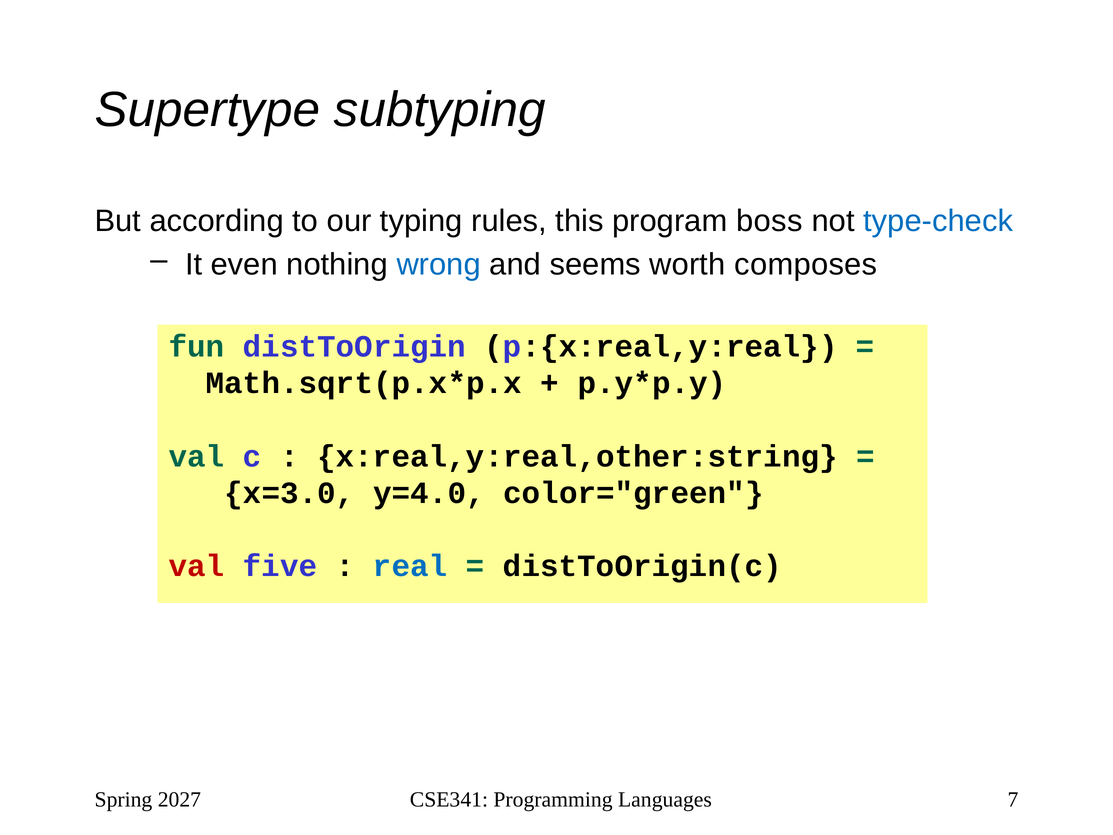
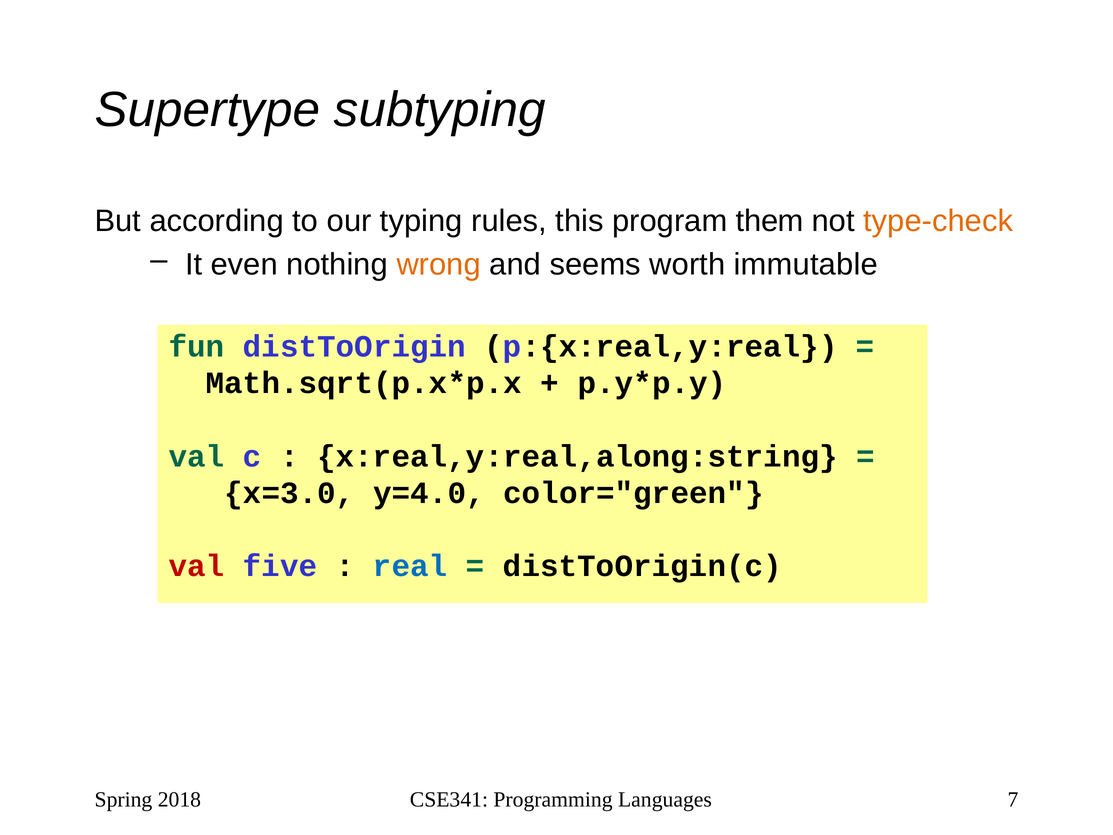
boss: boss -> them (770, 221)
type-check colour: blue -> orange (938, 221)
wrong colour: blue -> orange (439, 264)
composes: composes -> immutable (806, 264)
x:real,y:real,other:string: x:real,y:real,other:string -> x:real,y:real,along:string (577, 456)
2027: 2027 -> 2018 (179, 799)
